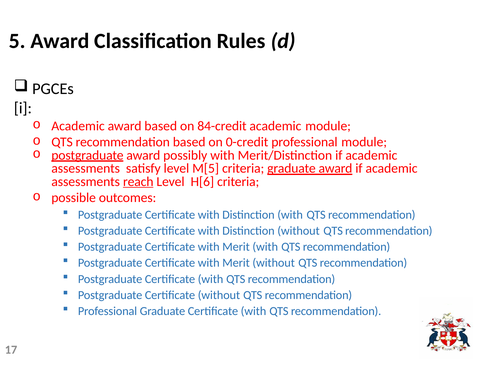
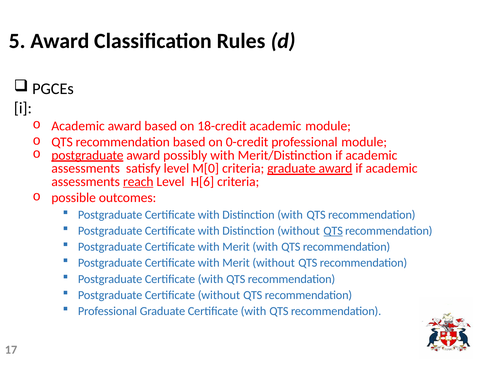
84-credit: 84-credit -> 18-credit (222, 126)
M[5: M[5 -> M[0 (206, 168)
QTS underline: none -> present (333, 231)
